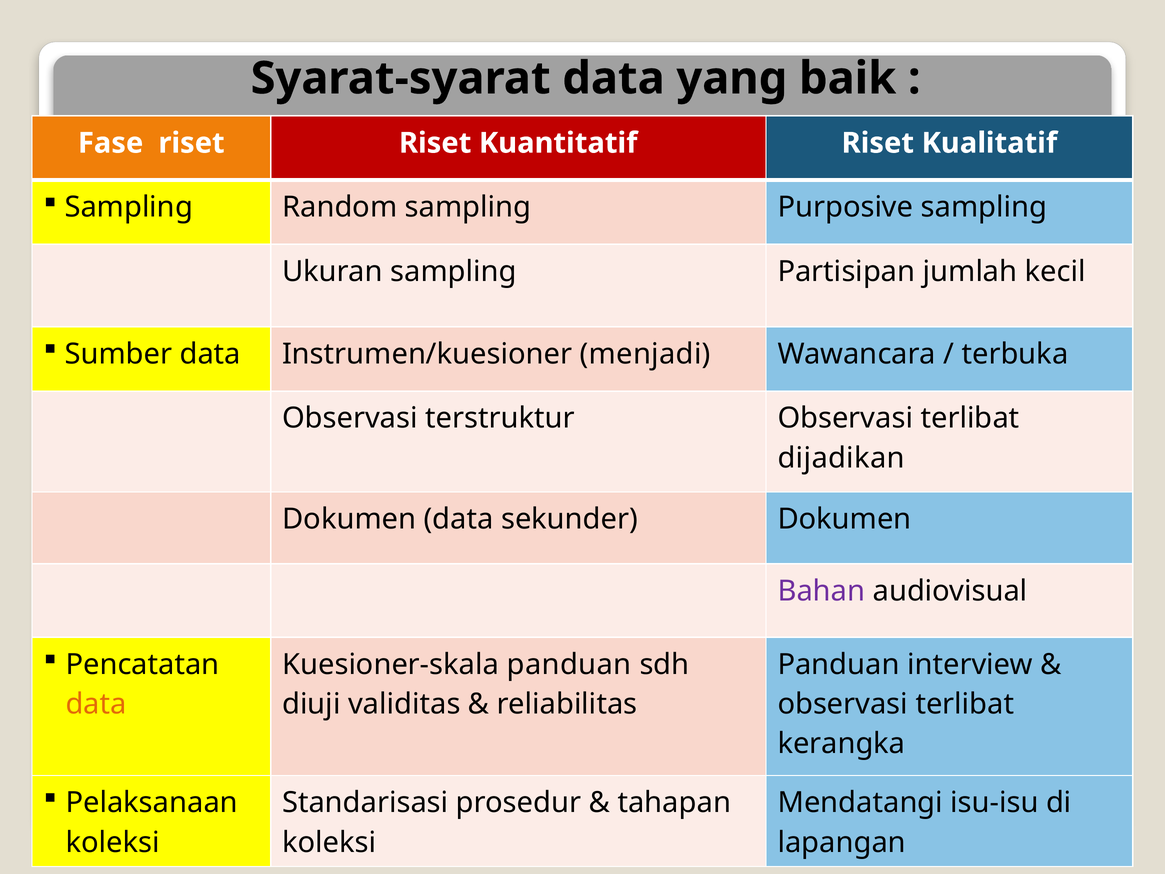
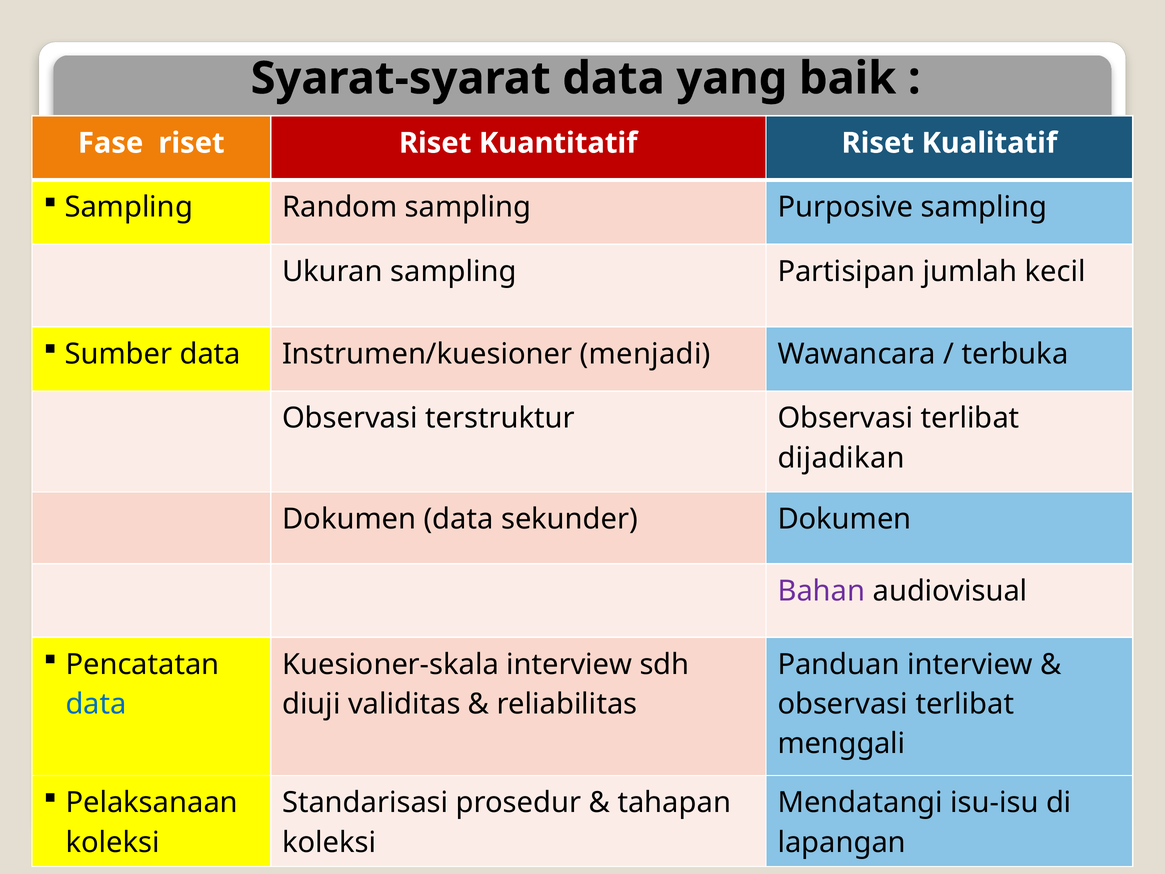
Kuesioner-skala panduan: panduan -> interview (569, 664)
data colour: orange -> blue (96, 704)
kerangka: kerangka -> menggali (841, 744)
